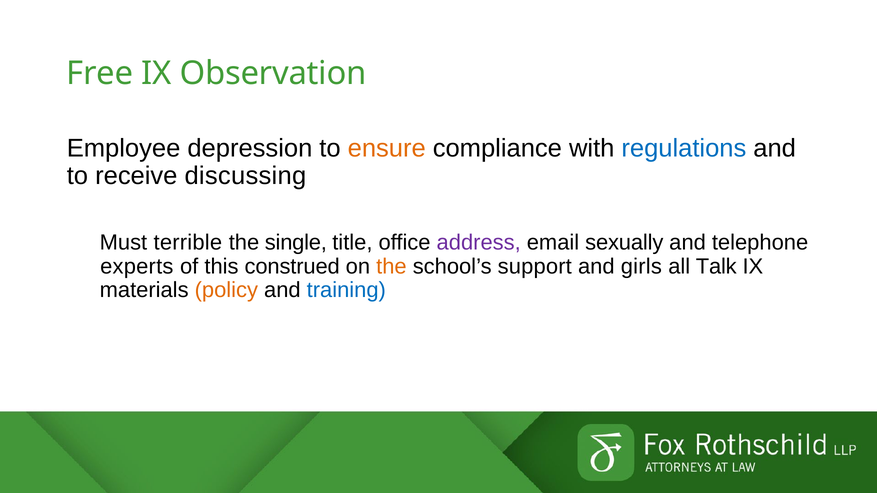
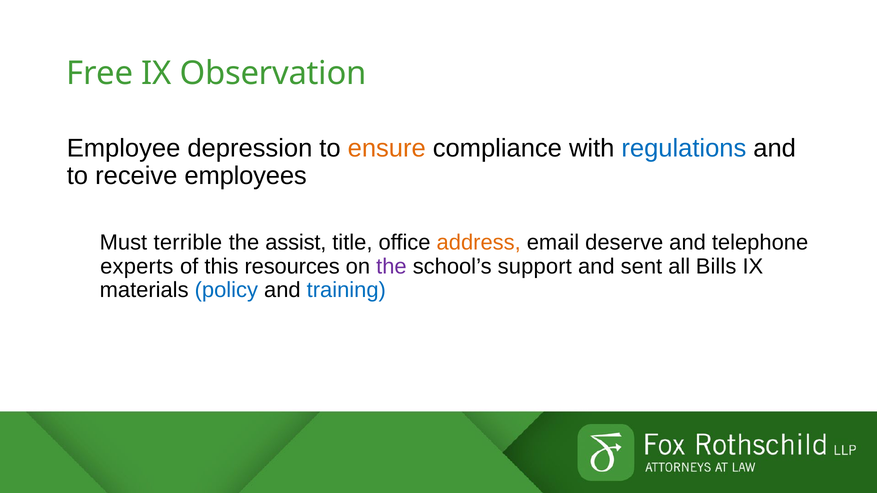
discussing: discussing -> employees (246, 176)
single: single -> assist (296, 243)
address colour: purple -> orange (479, 243)
sexually: sexually -> deserve (624, 243)
construed: construed -> resources (292, 267)
the colour: orange -> purple (391, 267)
girls: girls -> sent (641, 267)
Talk: Talk -> Bills (716, 267)
policy colour: orange -> blue (226, 290)
